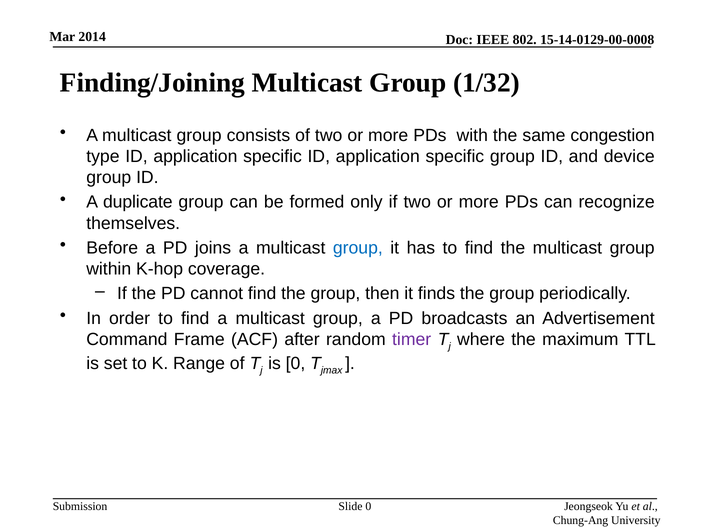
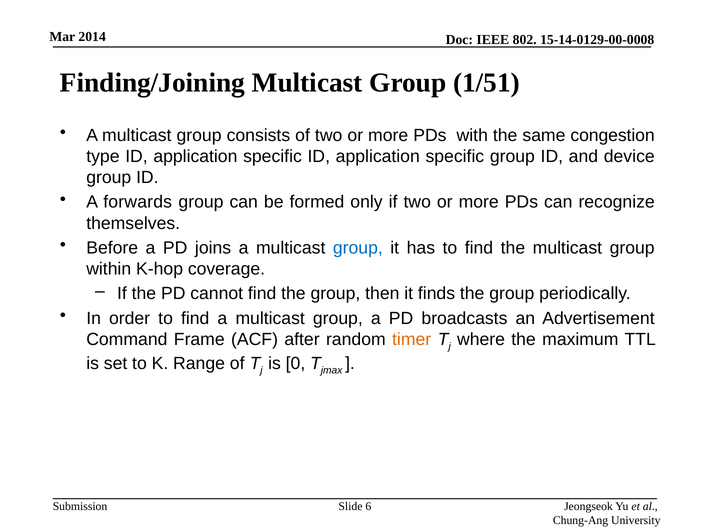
1/32: 1/32 -> 1/51 (486, 83)
duplicate: duplicate -> forwards (138, 202)
timer colour: purple -> orange (412, 339)
Slide 0: 0 -> 6 (368, 506)
